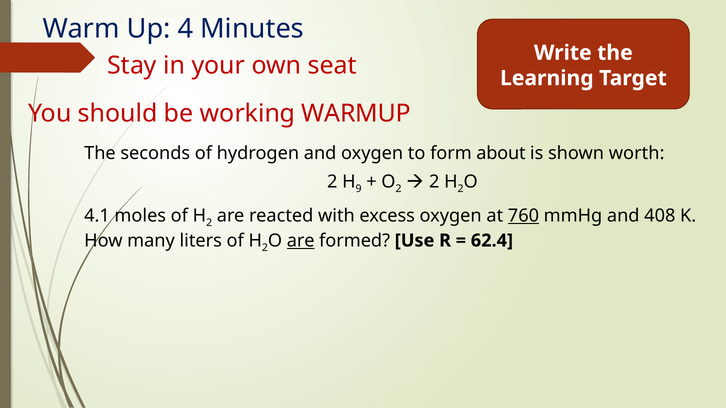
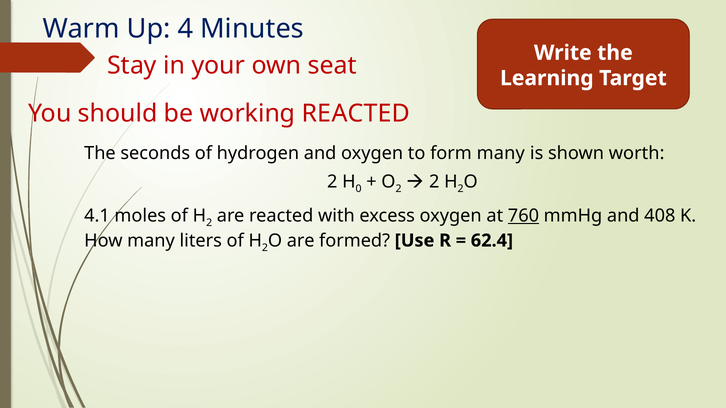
working WARMUP: WARMUP -> REACTED (356, 114)
form about: about -> many (501, 154)
9: 9 -> 0 (359, 189)
are underline: present -> none (301, 241)
